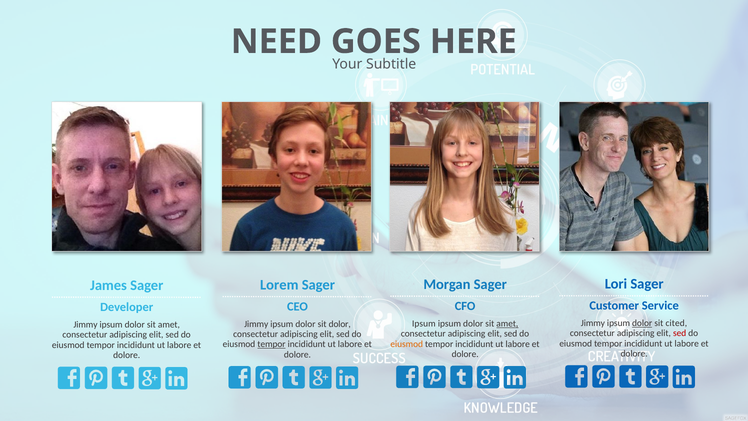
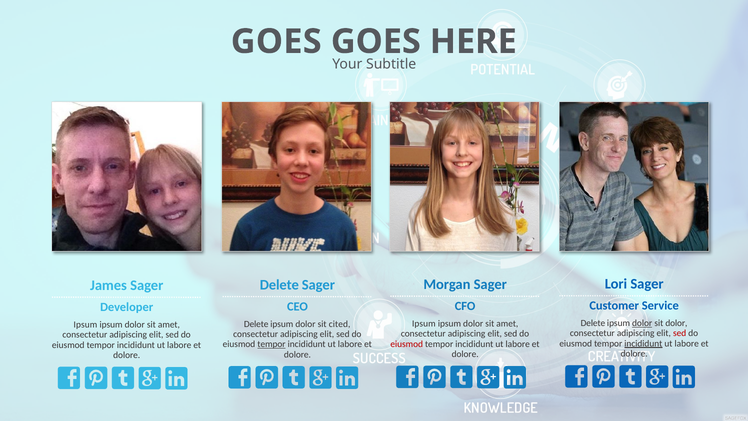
NEED: NEED -> GOES (276, 42)
Lorem: Lorem -> Delete (279, 285)
Jimmy: Jimmy -> Delete (593, 323)
sit cited: cited -> dolor (676, 323)
amet underline: present -> none (507, 324)
Jimmy: Jimmy -> Delete (256, 324)
sit dolor: dolor -> cited (340, 324)
Jimmy: Jimmy -> Ipsum (85, 325)
incididunt underline: none -> present (643, 343)
eiusmod colour: orange -> red (407, 344)
